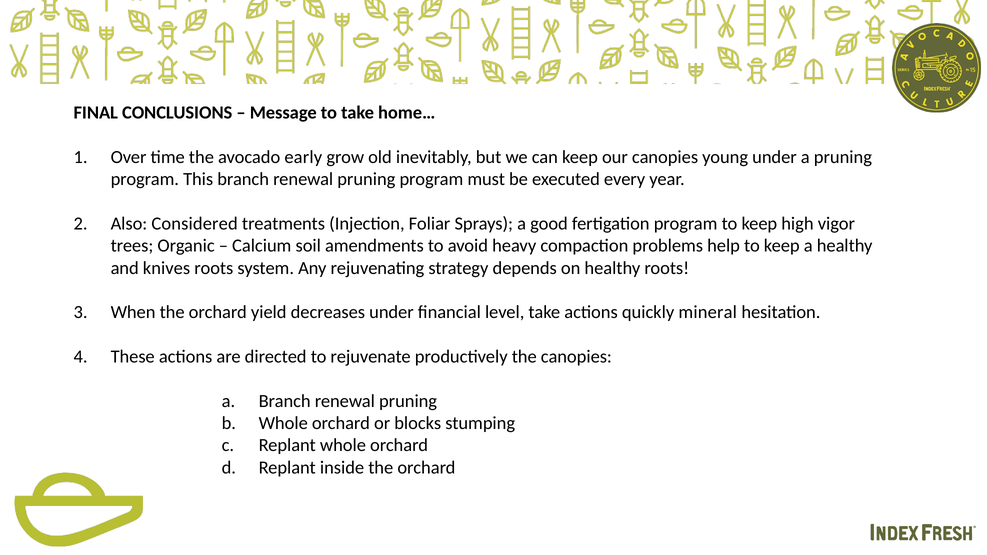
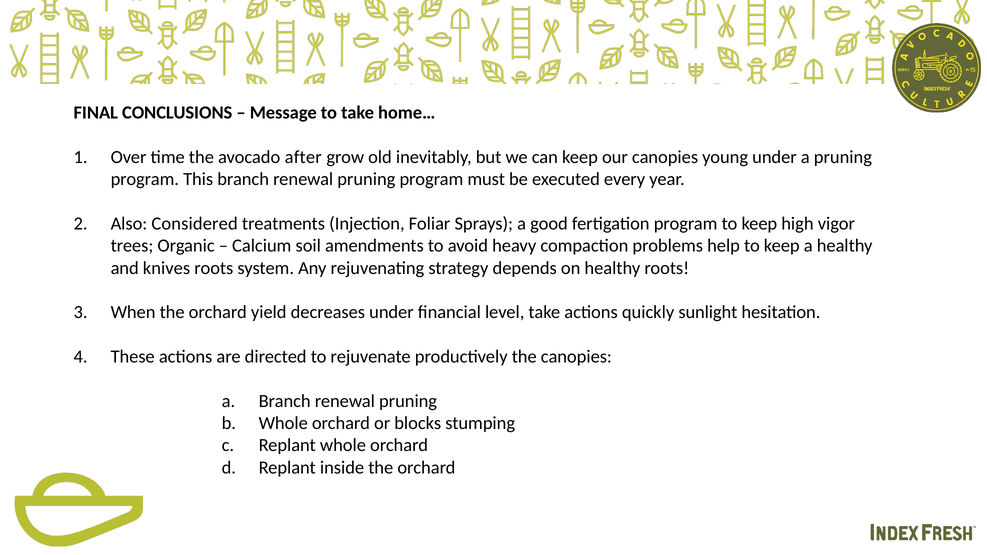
early: early -> after (303, 157)
mineral: mineral -> sunlight (708, 312)
